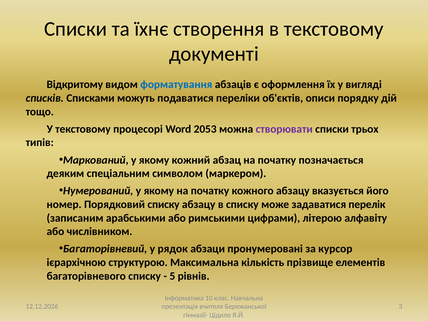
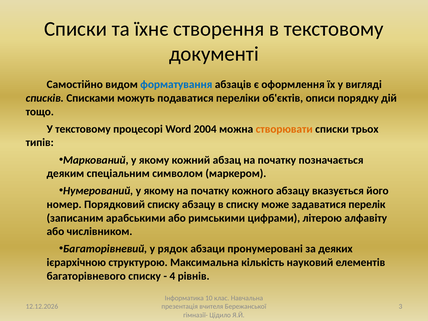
Відкритому: Відкритому -> Самостійно (75, 85)
2053: 2053 -> 2004 (205, 129)
створювати colour: purple -> orange (284, 129)
курсор: курсор -> деяких (335, 249)
прізвище: прізвище -> науковий (310, 262)
5: 5 -> 4 (172, 276)
